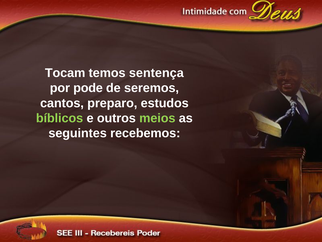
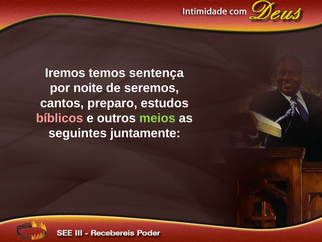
Tocam: Tocam -> Iremos (65, 73)
pode: pode -> noite (88, 88)
bíblicos colour: light green -> pink (60, 118)
recebemos: recebemos -> juntamente (145, 133)
